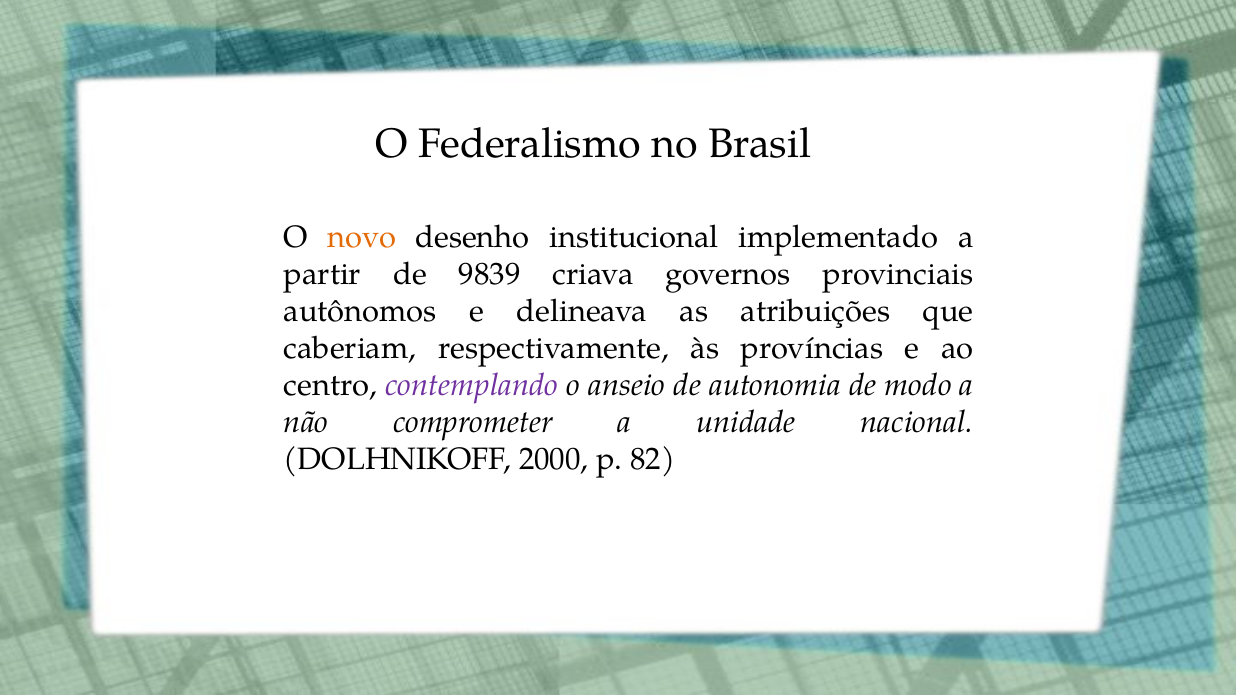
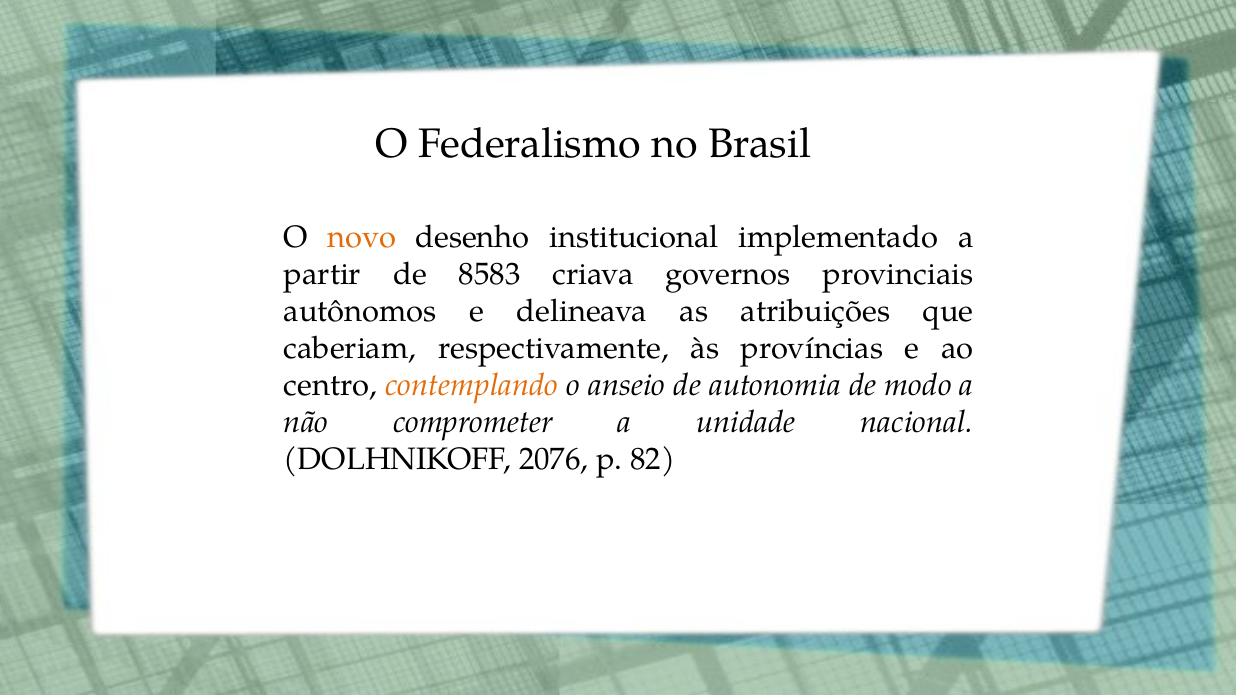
9839: 9839 -> 8583 (490, 274)
contemplando colour: purple -> orange (472, 386)
2000: 2000 -> 2076 (554, 460)
